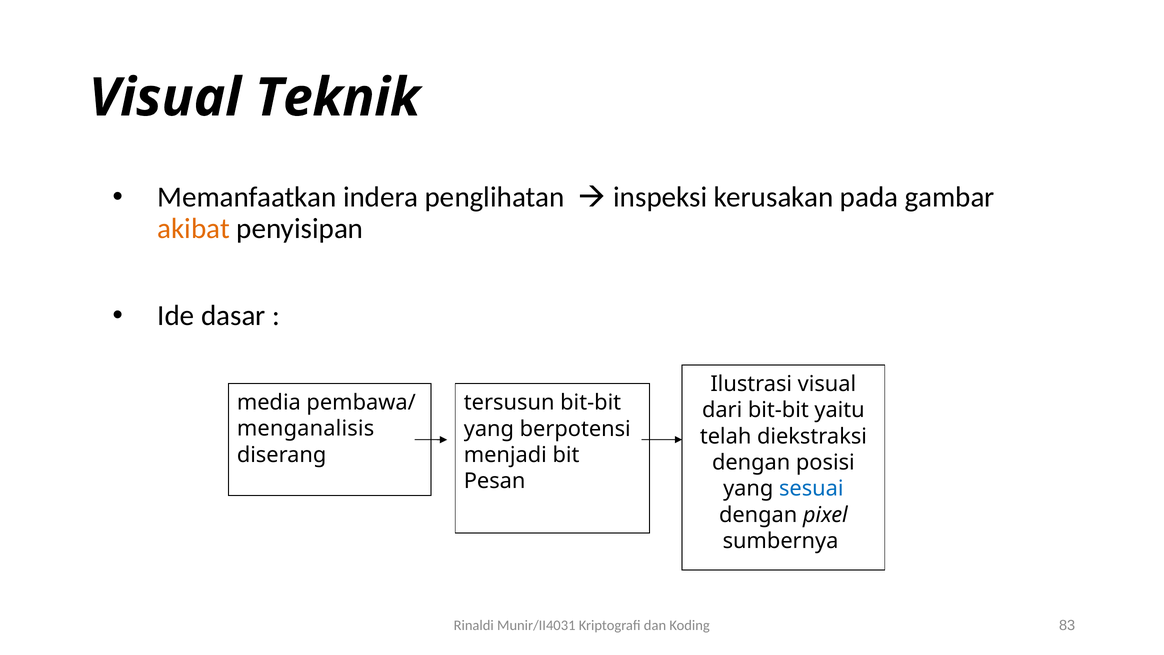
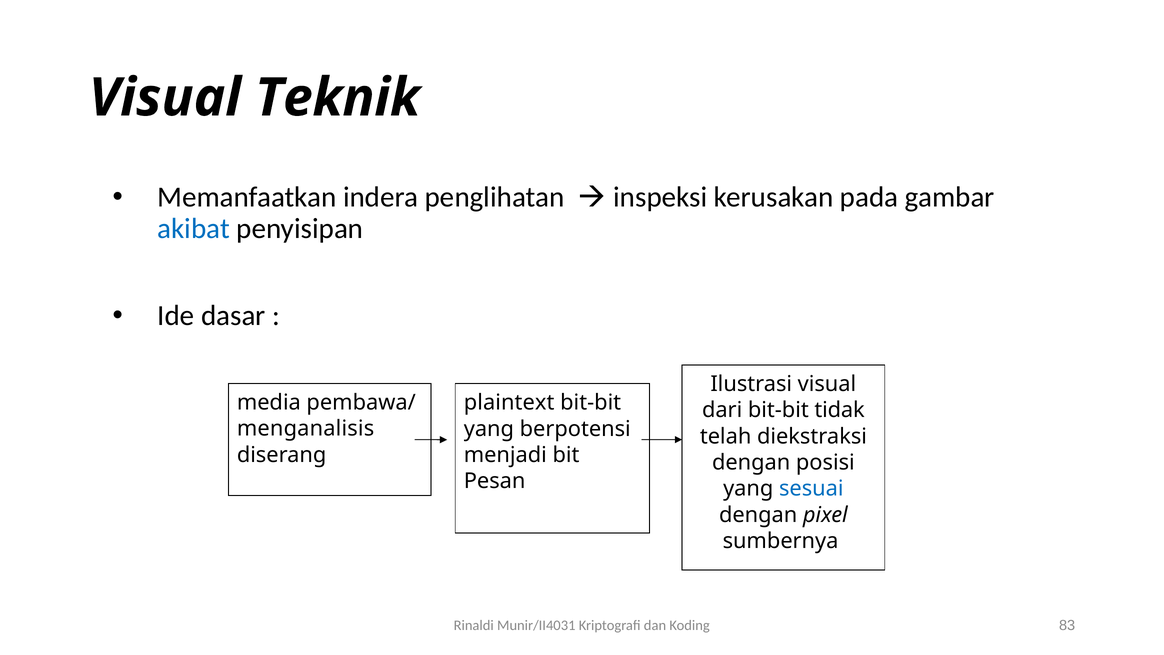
akibat colour: orange -> blue (194, 229)
tersusun: tersusun -> plaintext (509, 402)
yaitu: yaitu -> tidak (840, 410)
